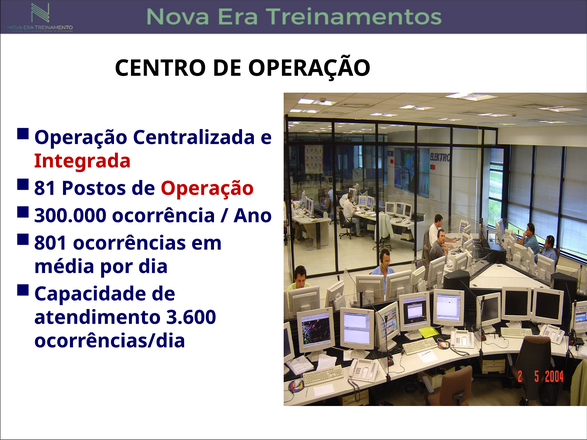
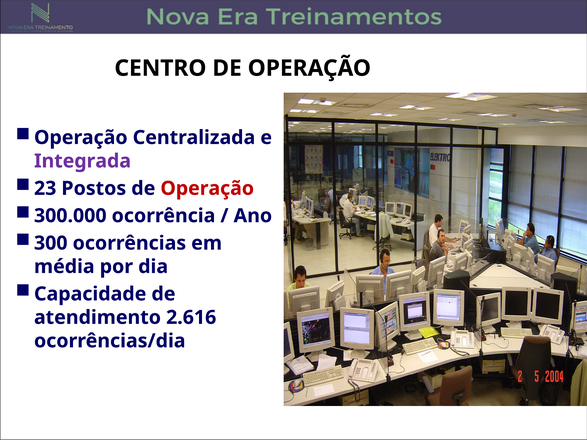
Integrada colour: red -> purple (82, 161)
81: 81 -> 23 (45, 188)
801: 801 -> 300 (51, 243)
3.600: 3.600 -> 2.616 (191, 318)
